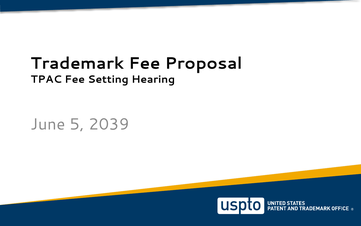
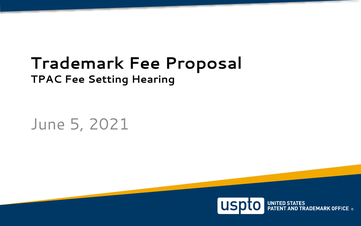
2039: 2039 -> 2021 (109, 124)
